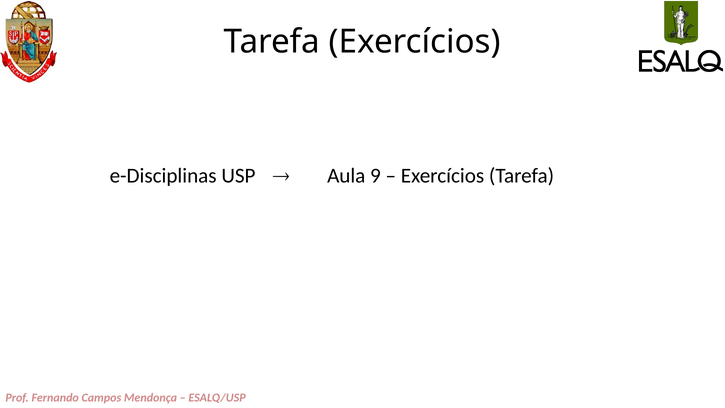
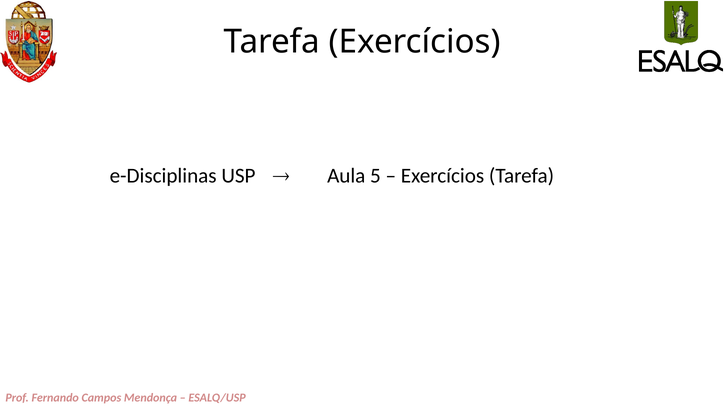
9: 9 -> 5 (375, 176)
